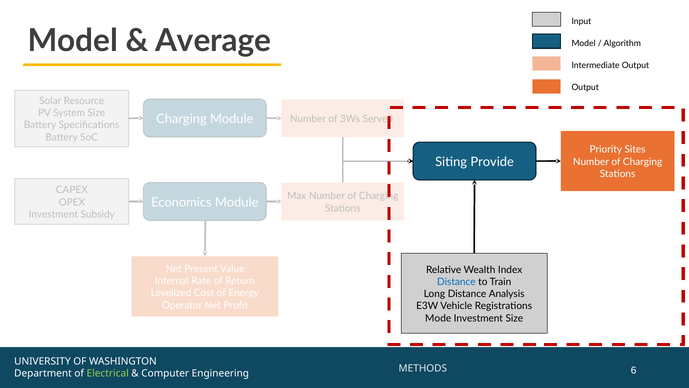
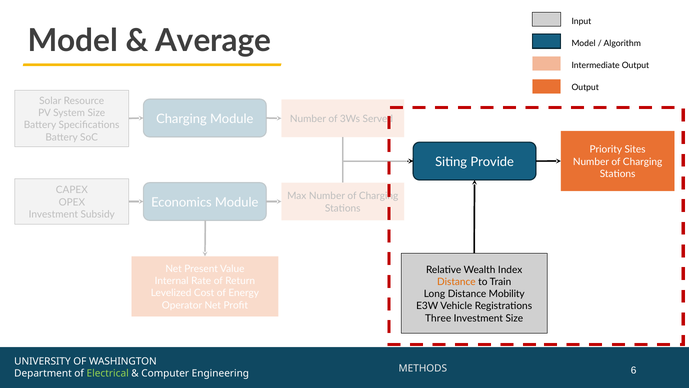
Distance colour: blue -> orange (456, 282)
Analysis: Analysis -> Mobility (507, 294)
Mode: Mode -> Three (438, 318)
